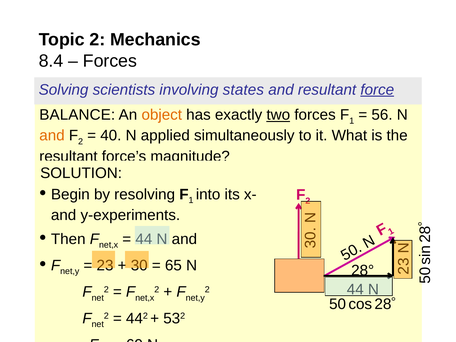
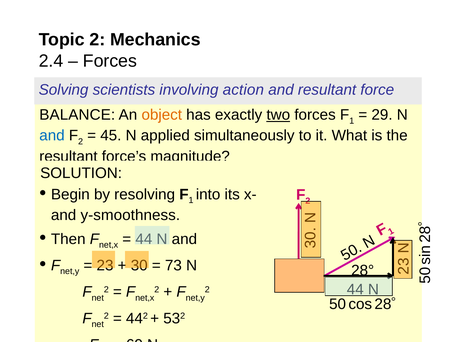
8.4: 8.4 -> 2.4 (51, 61)
states: states -> action (243, 90)
force underline: present -> none (377, 90)
56: 56 -> 29 (382, 115)
and colour: orange -> blue (52, 136)
40: 40 -> 45 (111, 136)
y-experiments: y-experiments -> y-smoothness (130, 215)
65: 65 -> 73 (173, 265)
